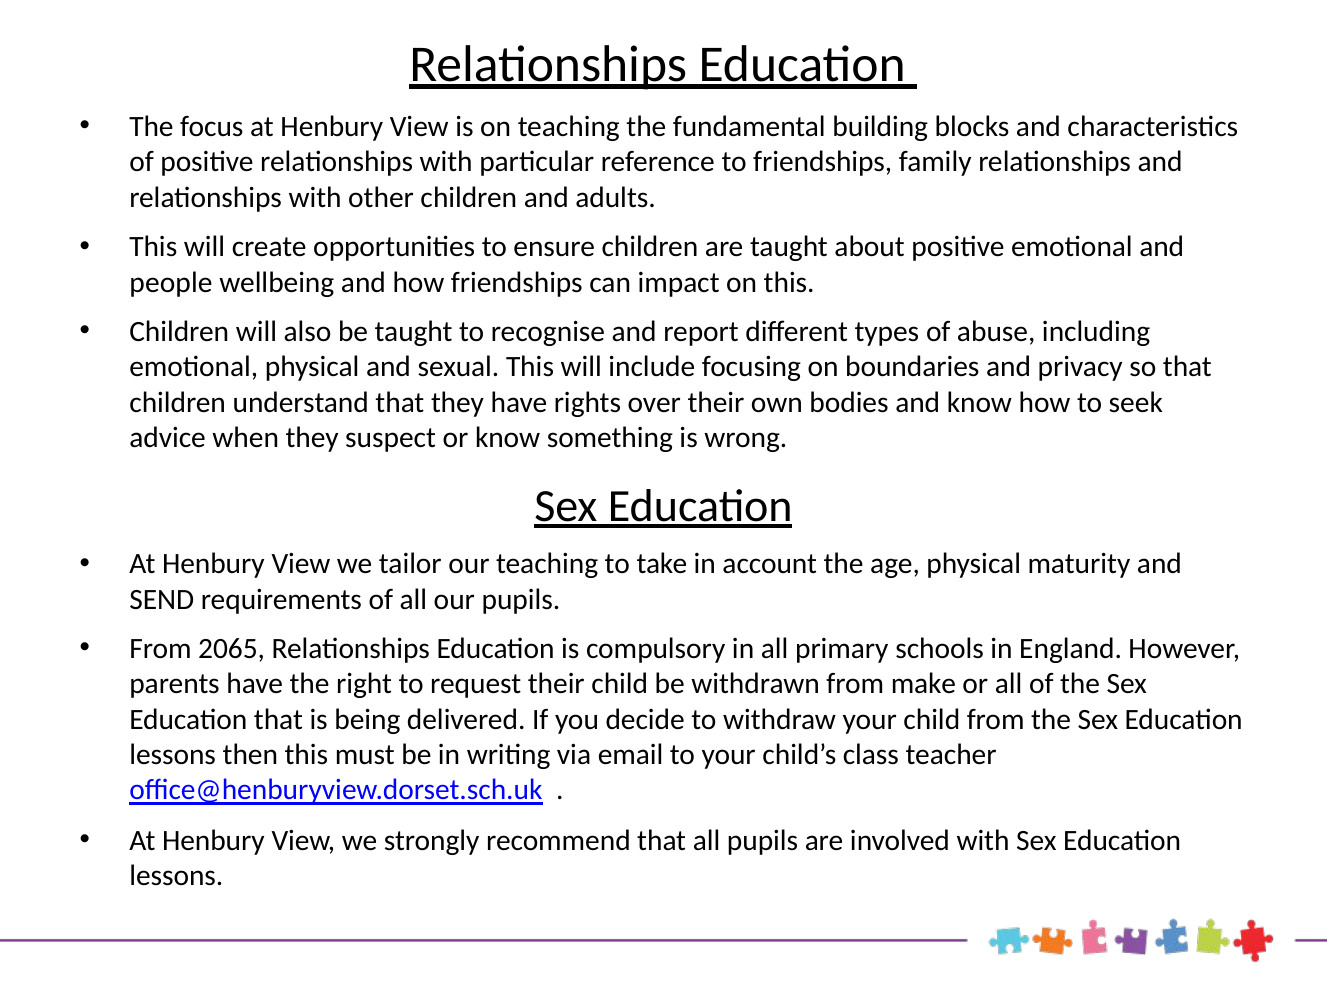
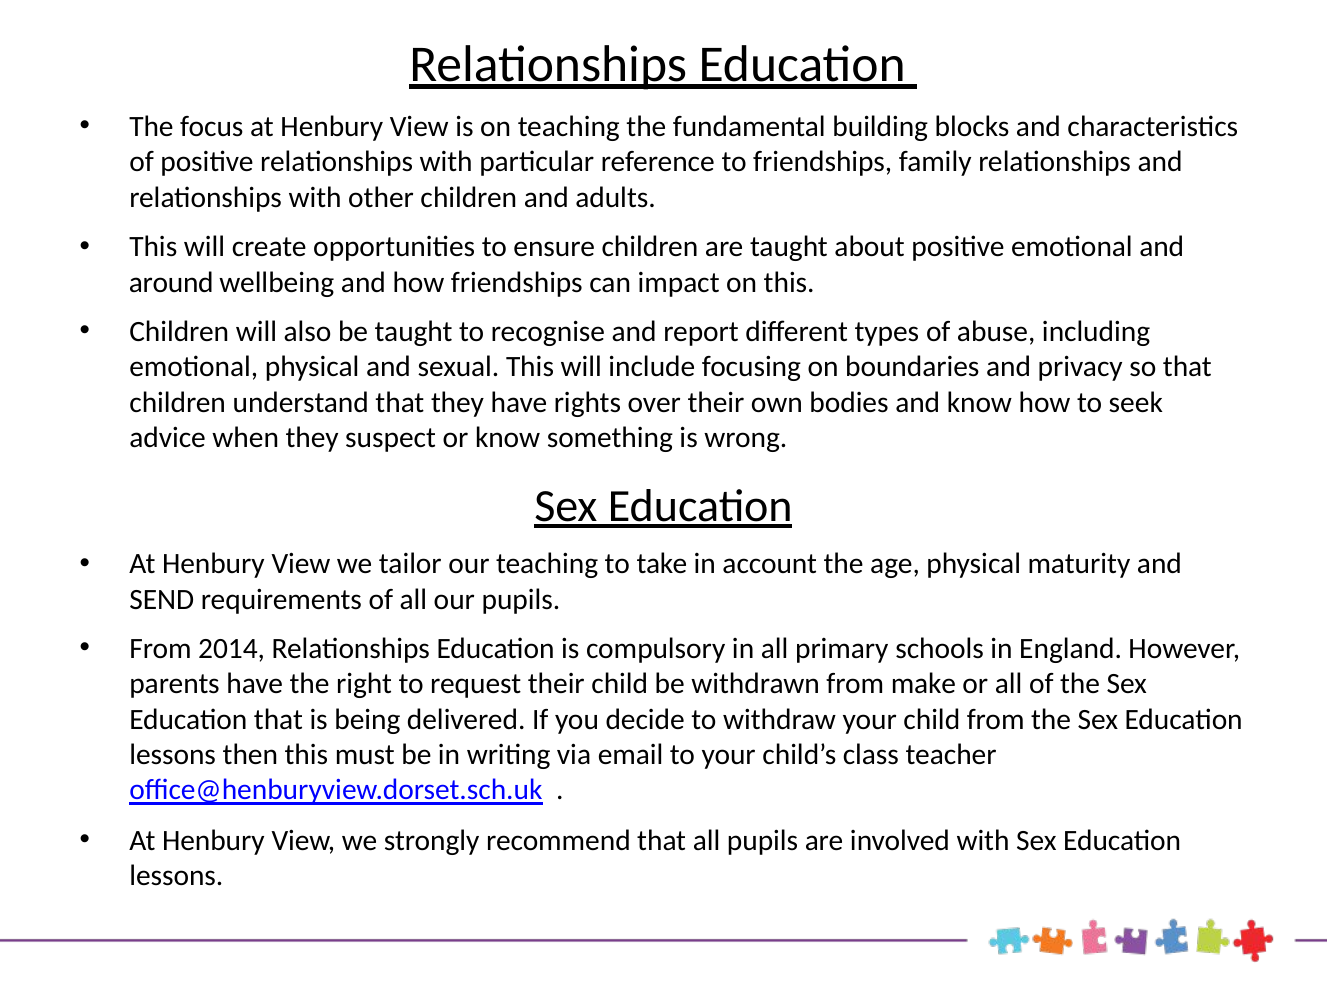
people: people -> around (171, 282)
2065: 2065 -> 2014 (232, 649)
